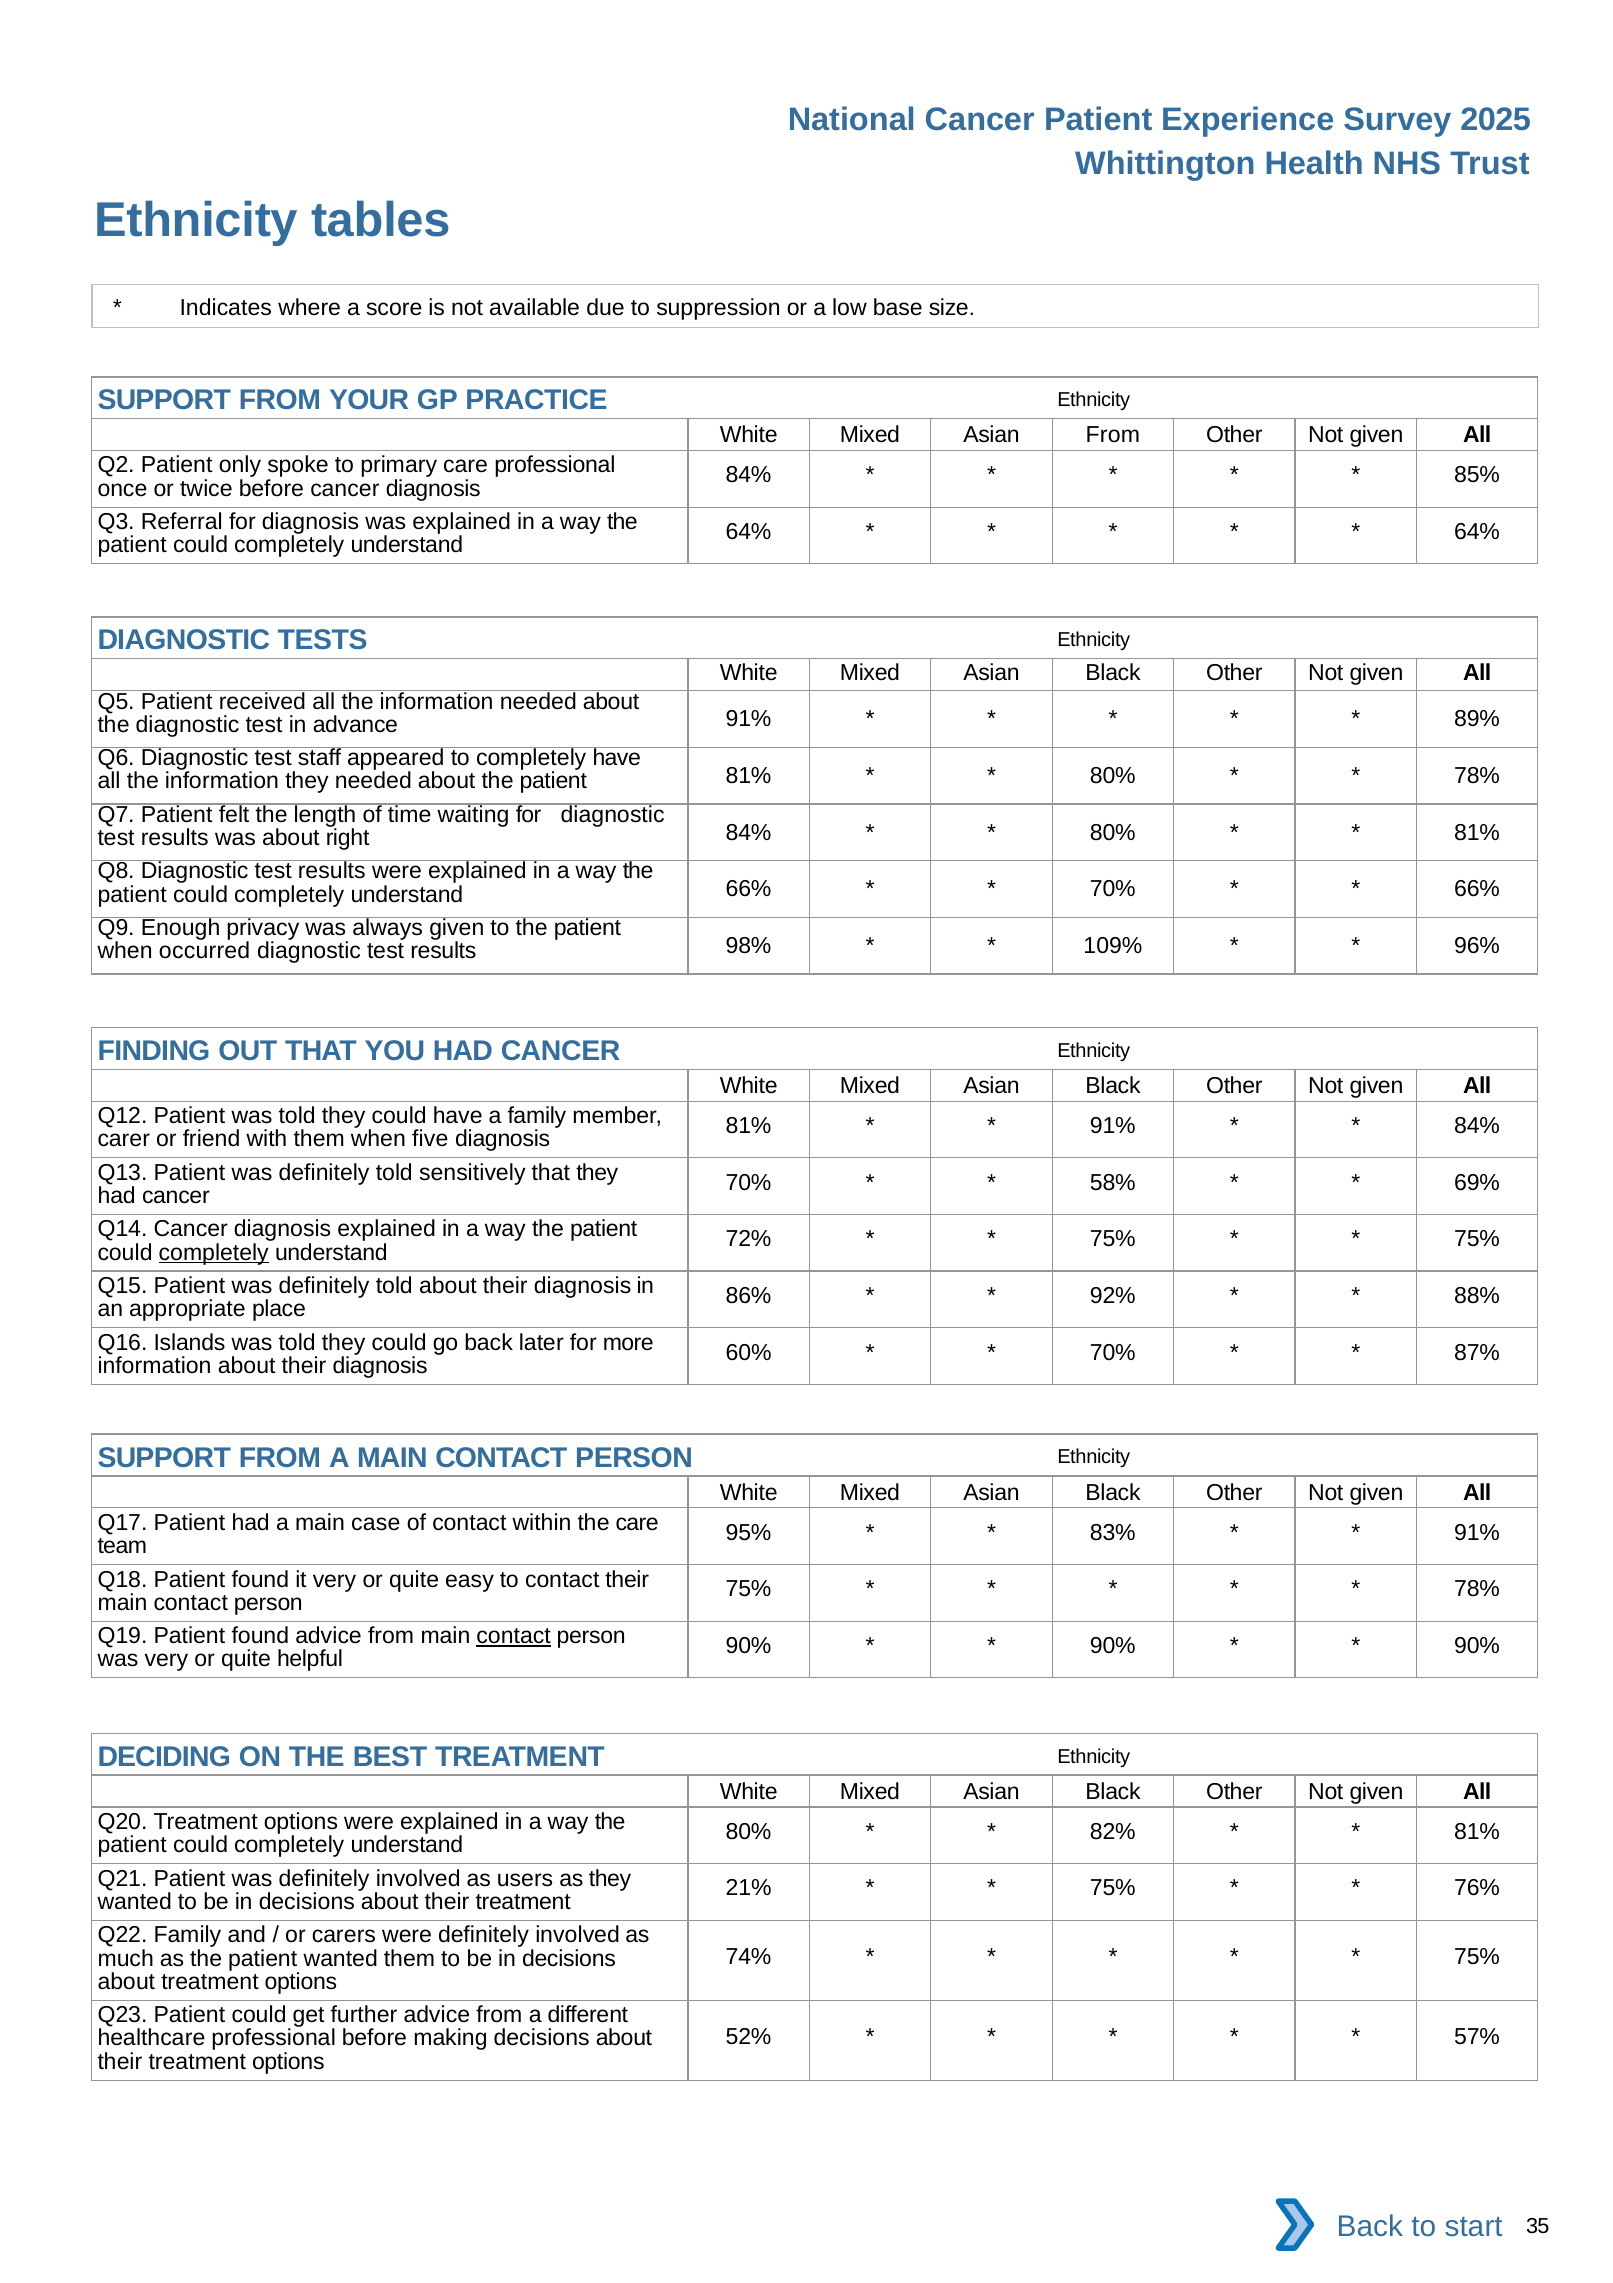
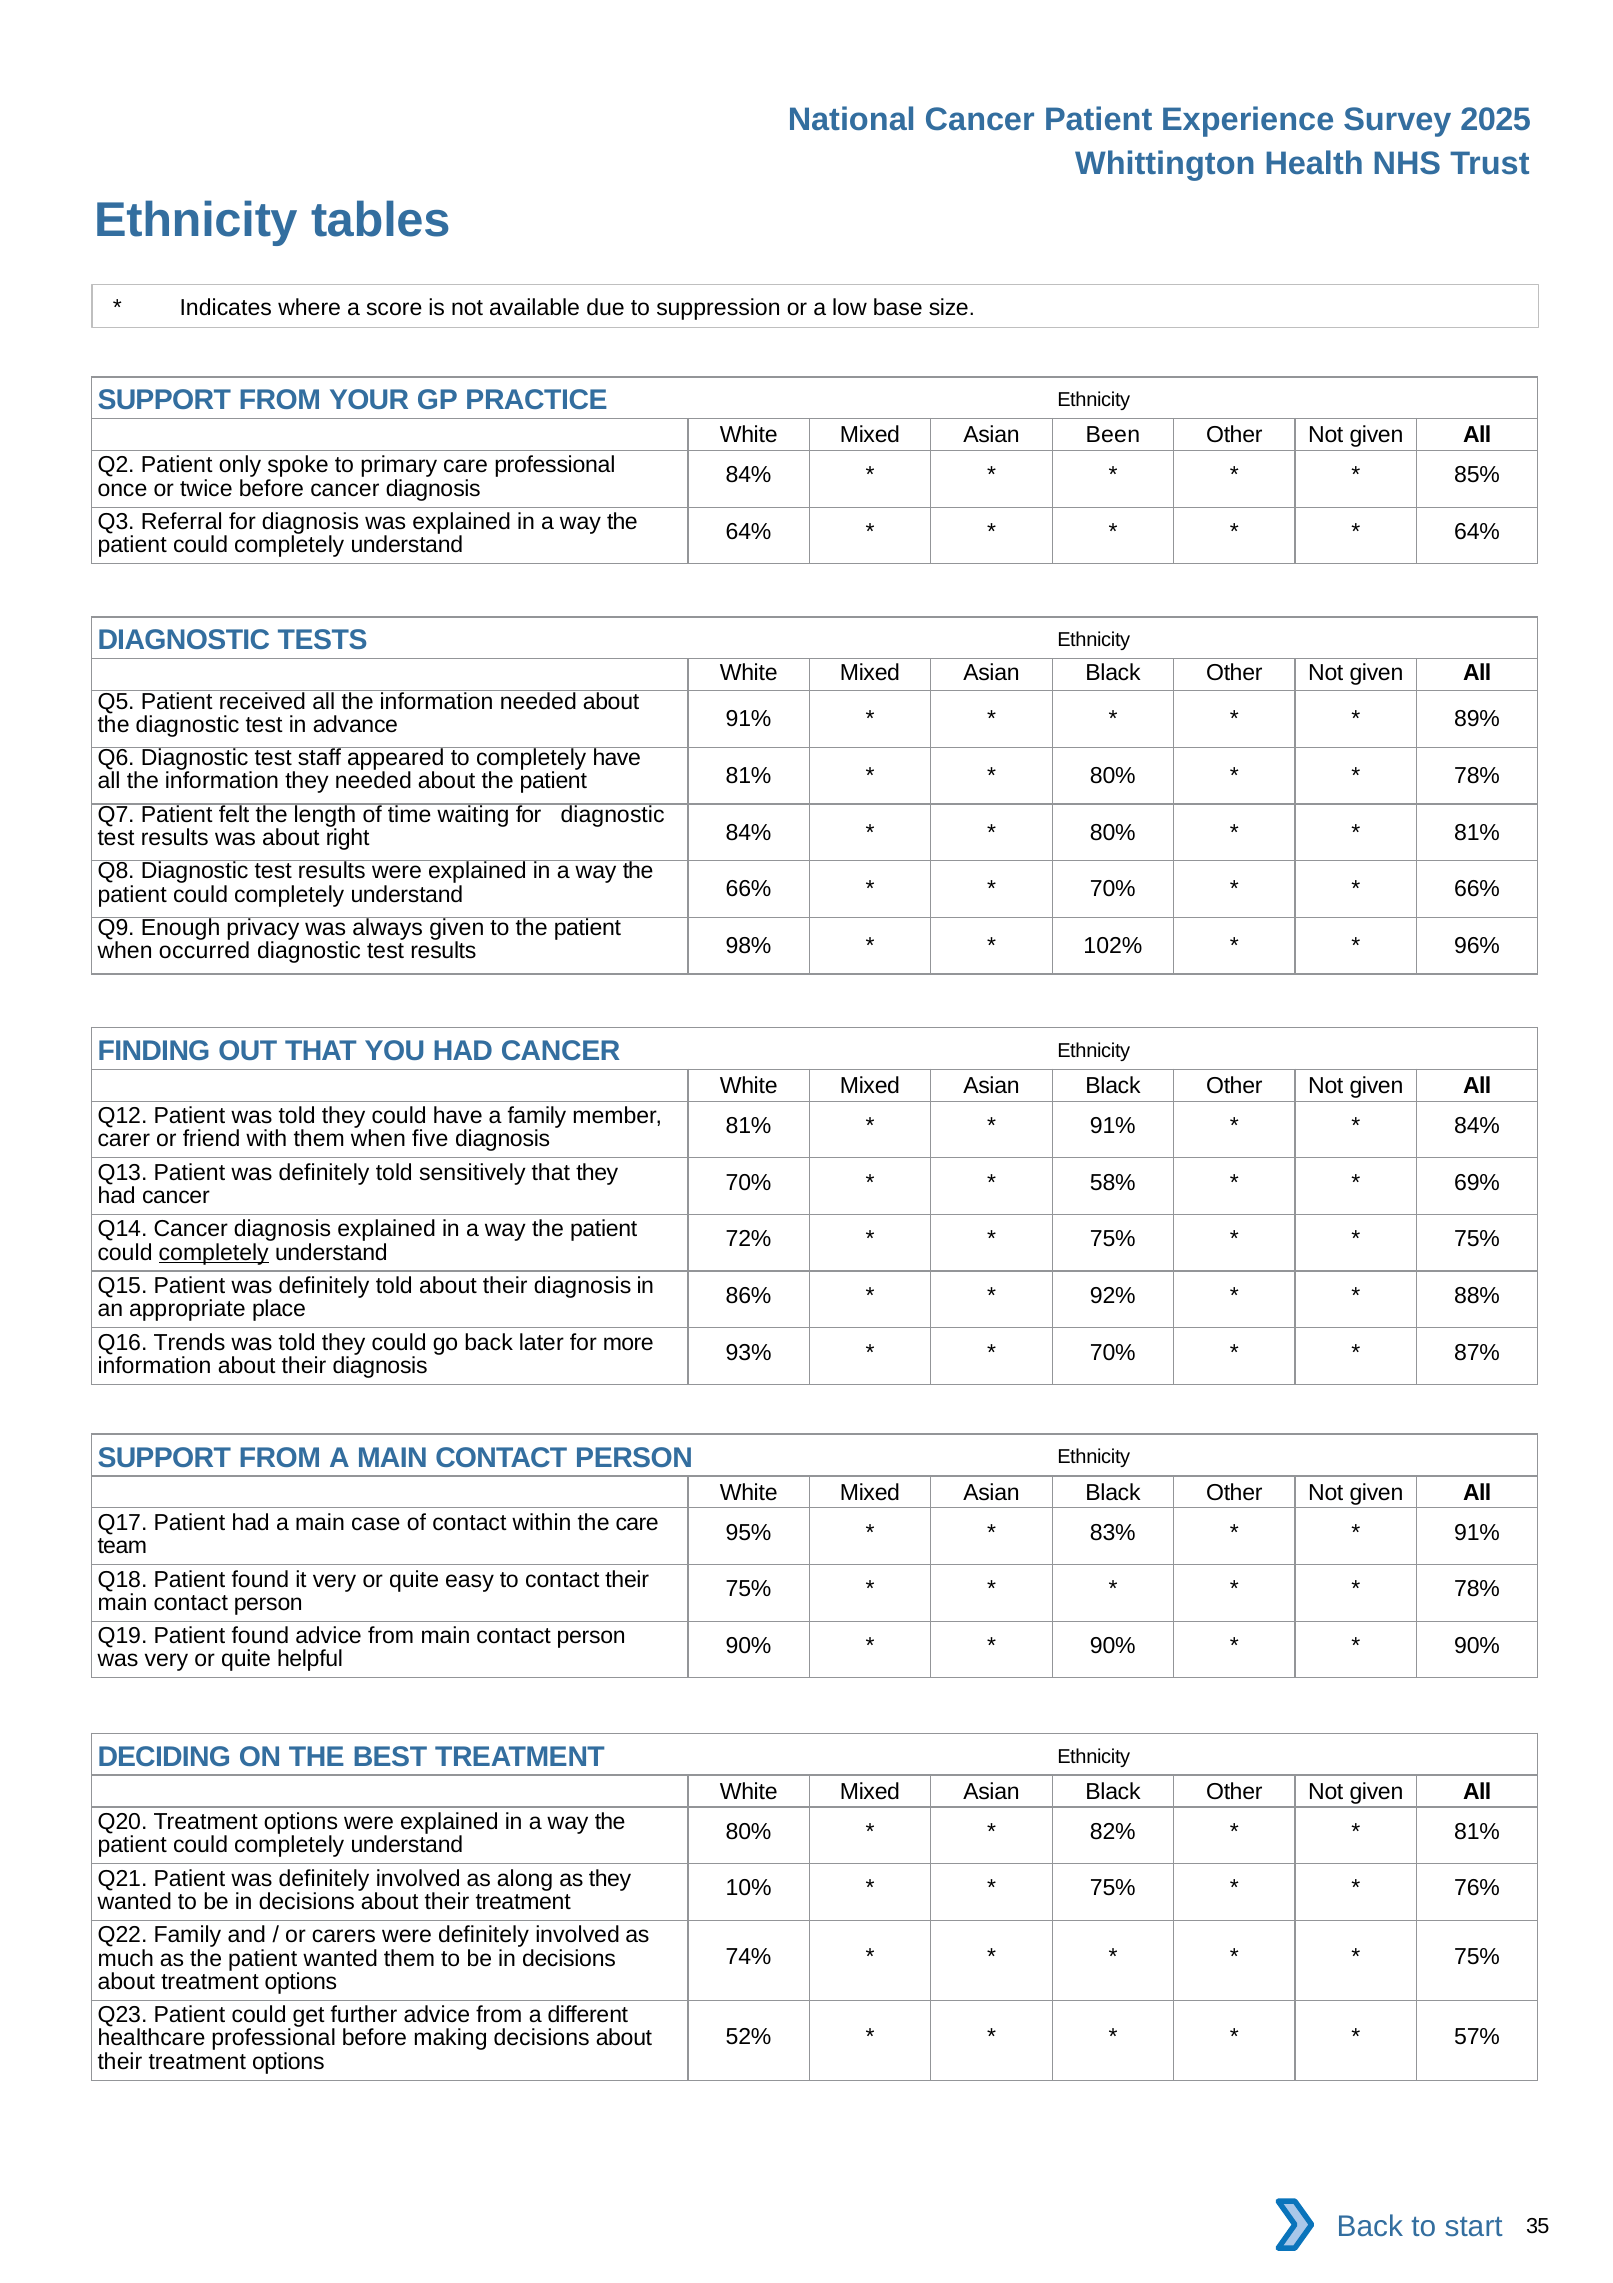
Asian From: From -> Been (1113, 435)
109%: 109% -> 102% (1113, 946)
Islands: Islands -> Trends (189, 1342)
60%: 60% -> 93% (749, 1352)
contact underline: present -> none (514, 1636)
users: users -> along (525, 1878)
21%: 21% -> 10% (749, 1888)
